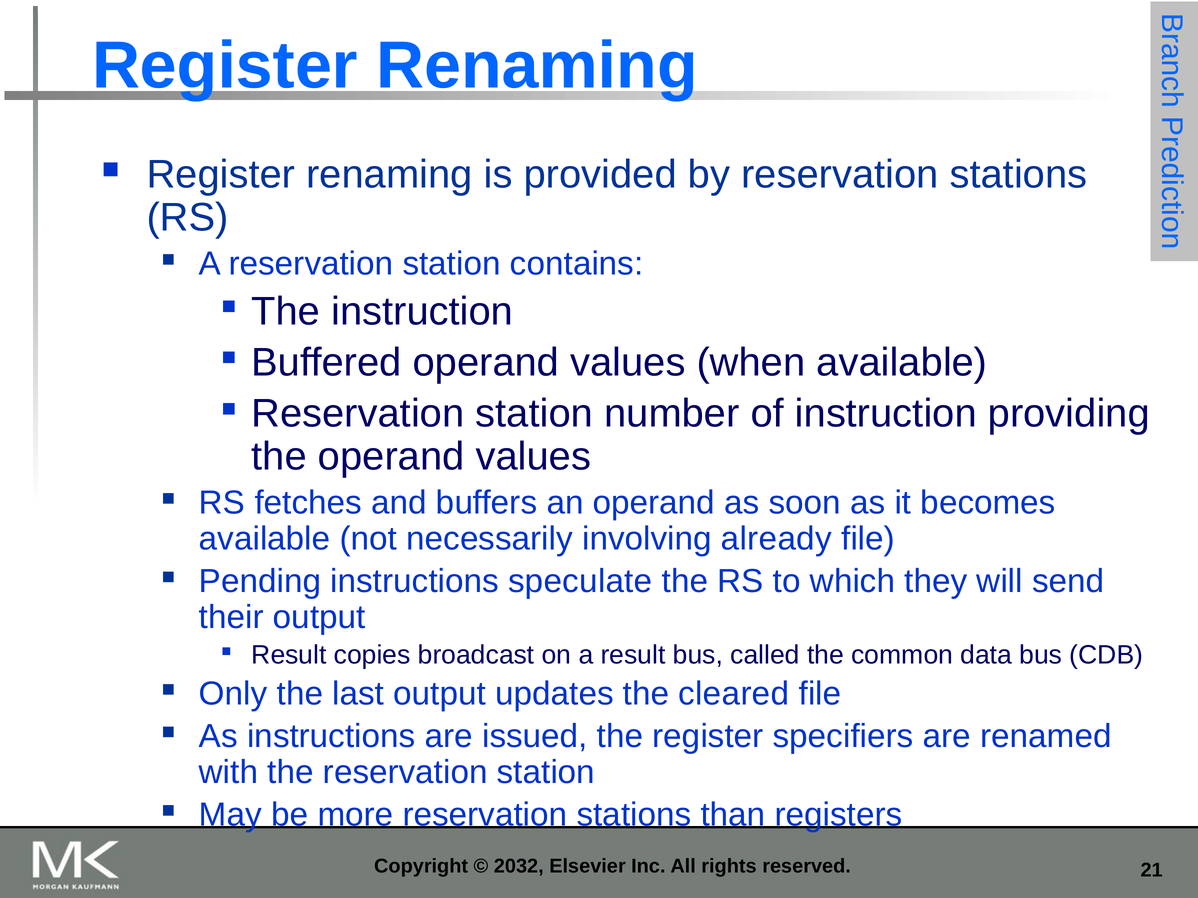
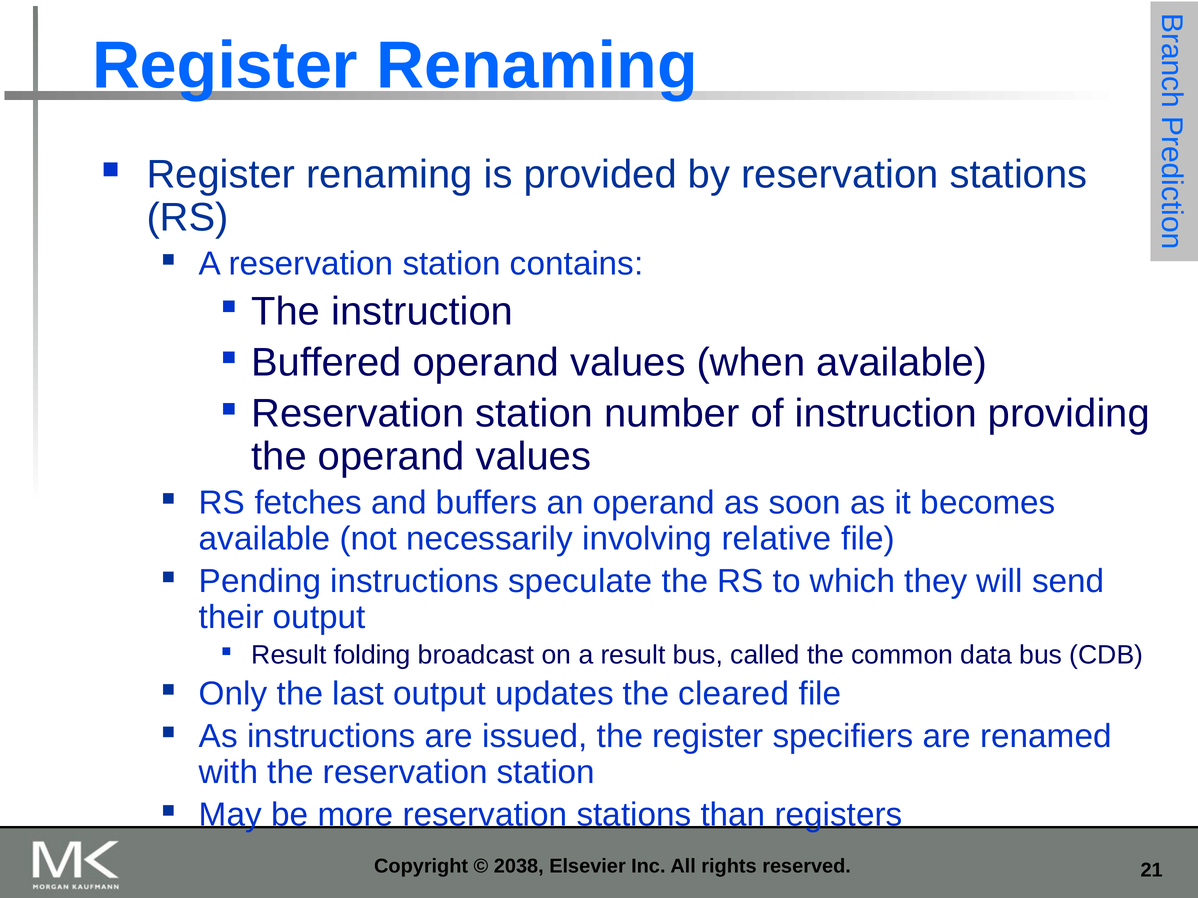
already: already -> relative (776, 539)
copies: copies -> folding (372, 655)
2032: 2032 -> 2038 (519, 866)
